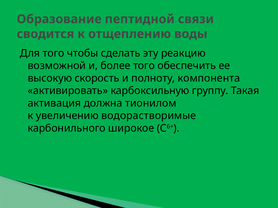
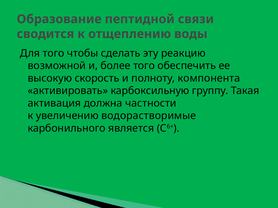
тионилом: тионилом -> частности (151, 103)
широкое: широкое -> является (131, 129)
